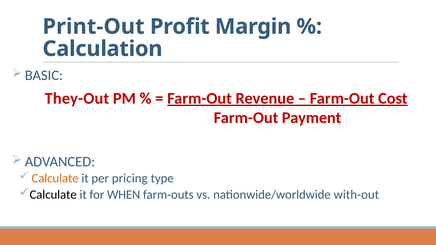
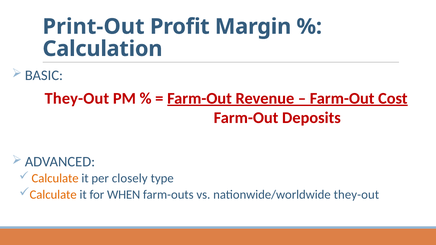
Payment: Payment -> Deposits (311, 118)
pricing: pricing -> closely (130, 178)
Calculate colour: black -> orange (53, 195)
nationwide/worldwide with-out: with-out -> they-out (356, 195)
